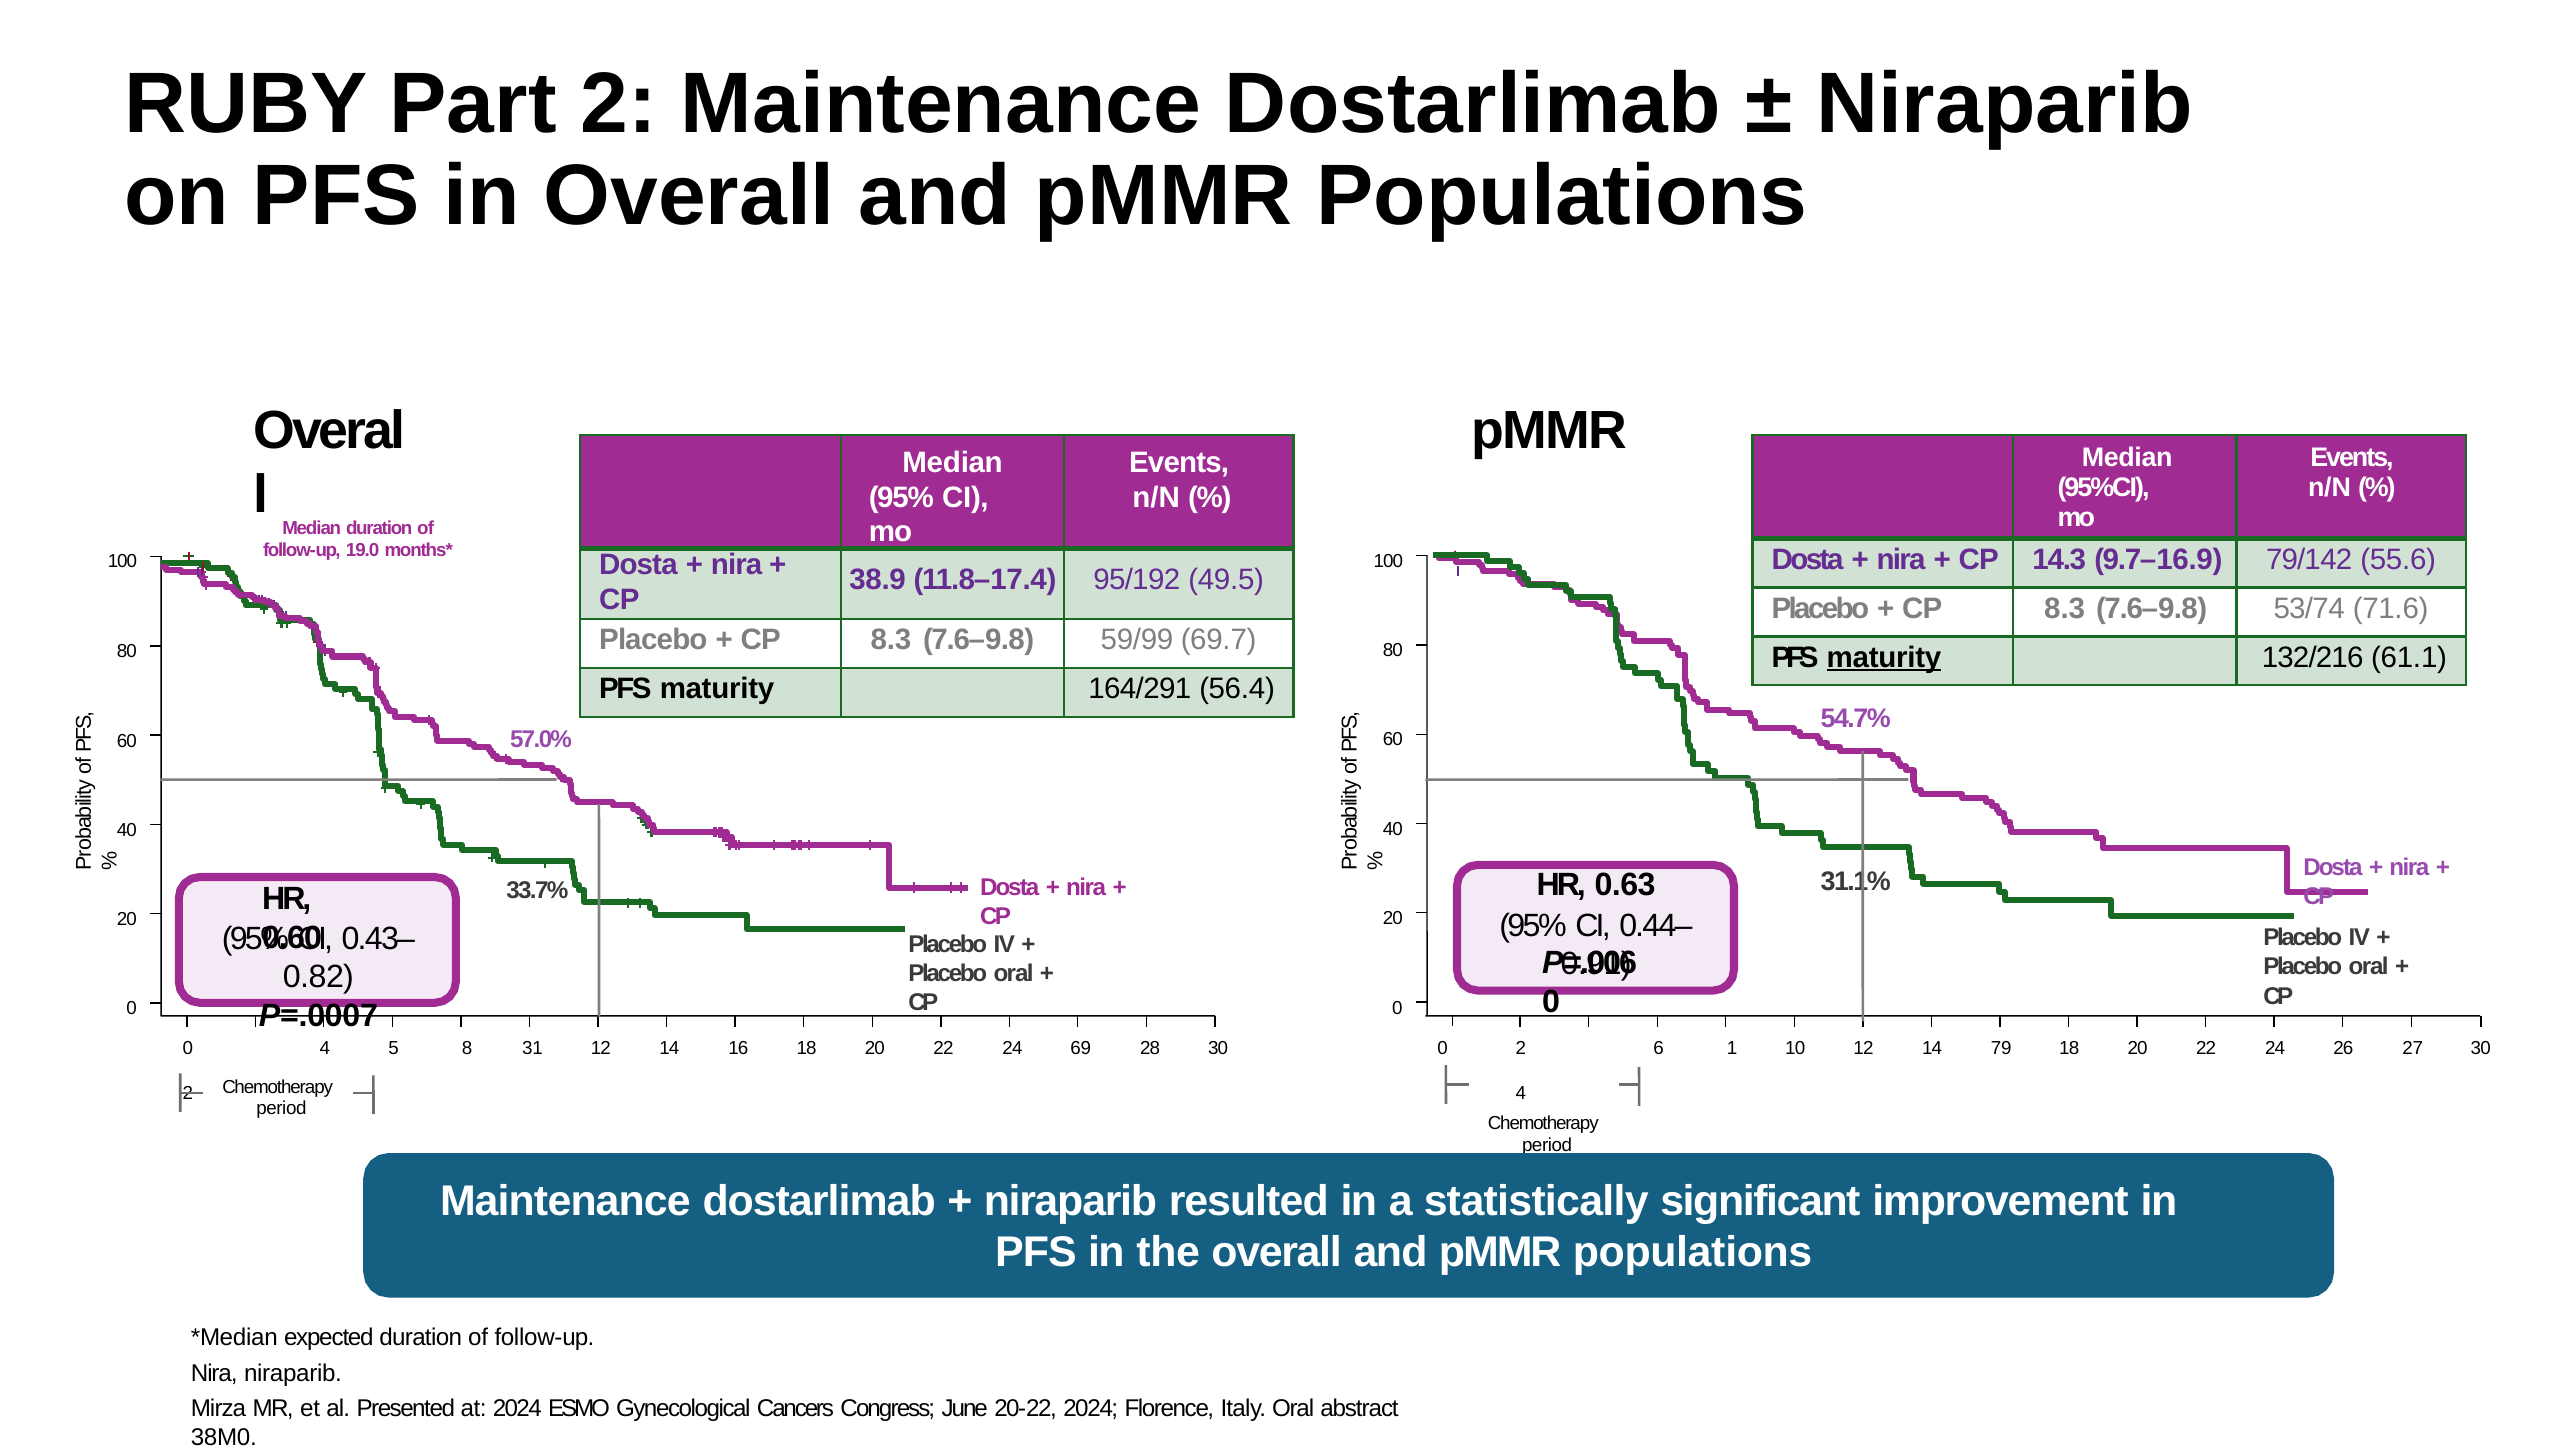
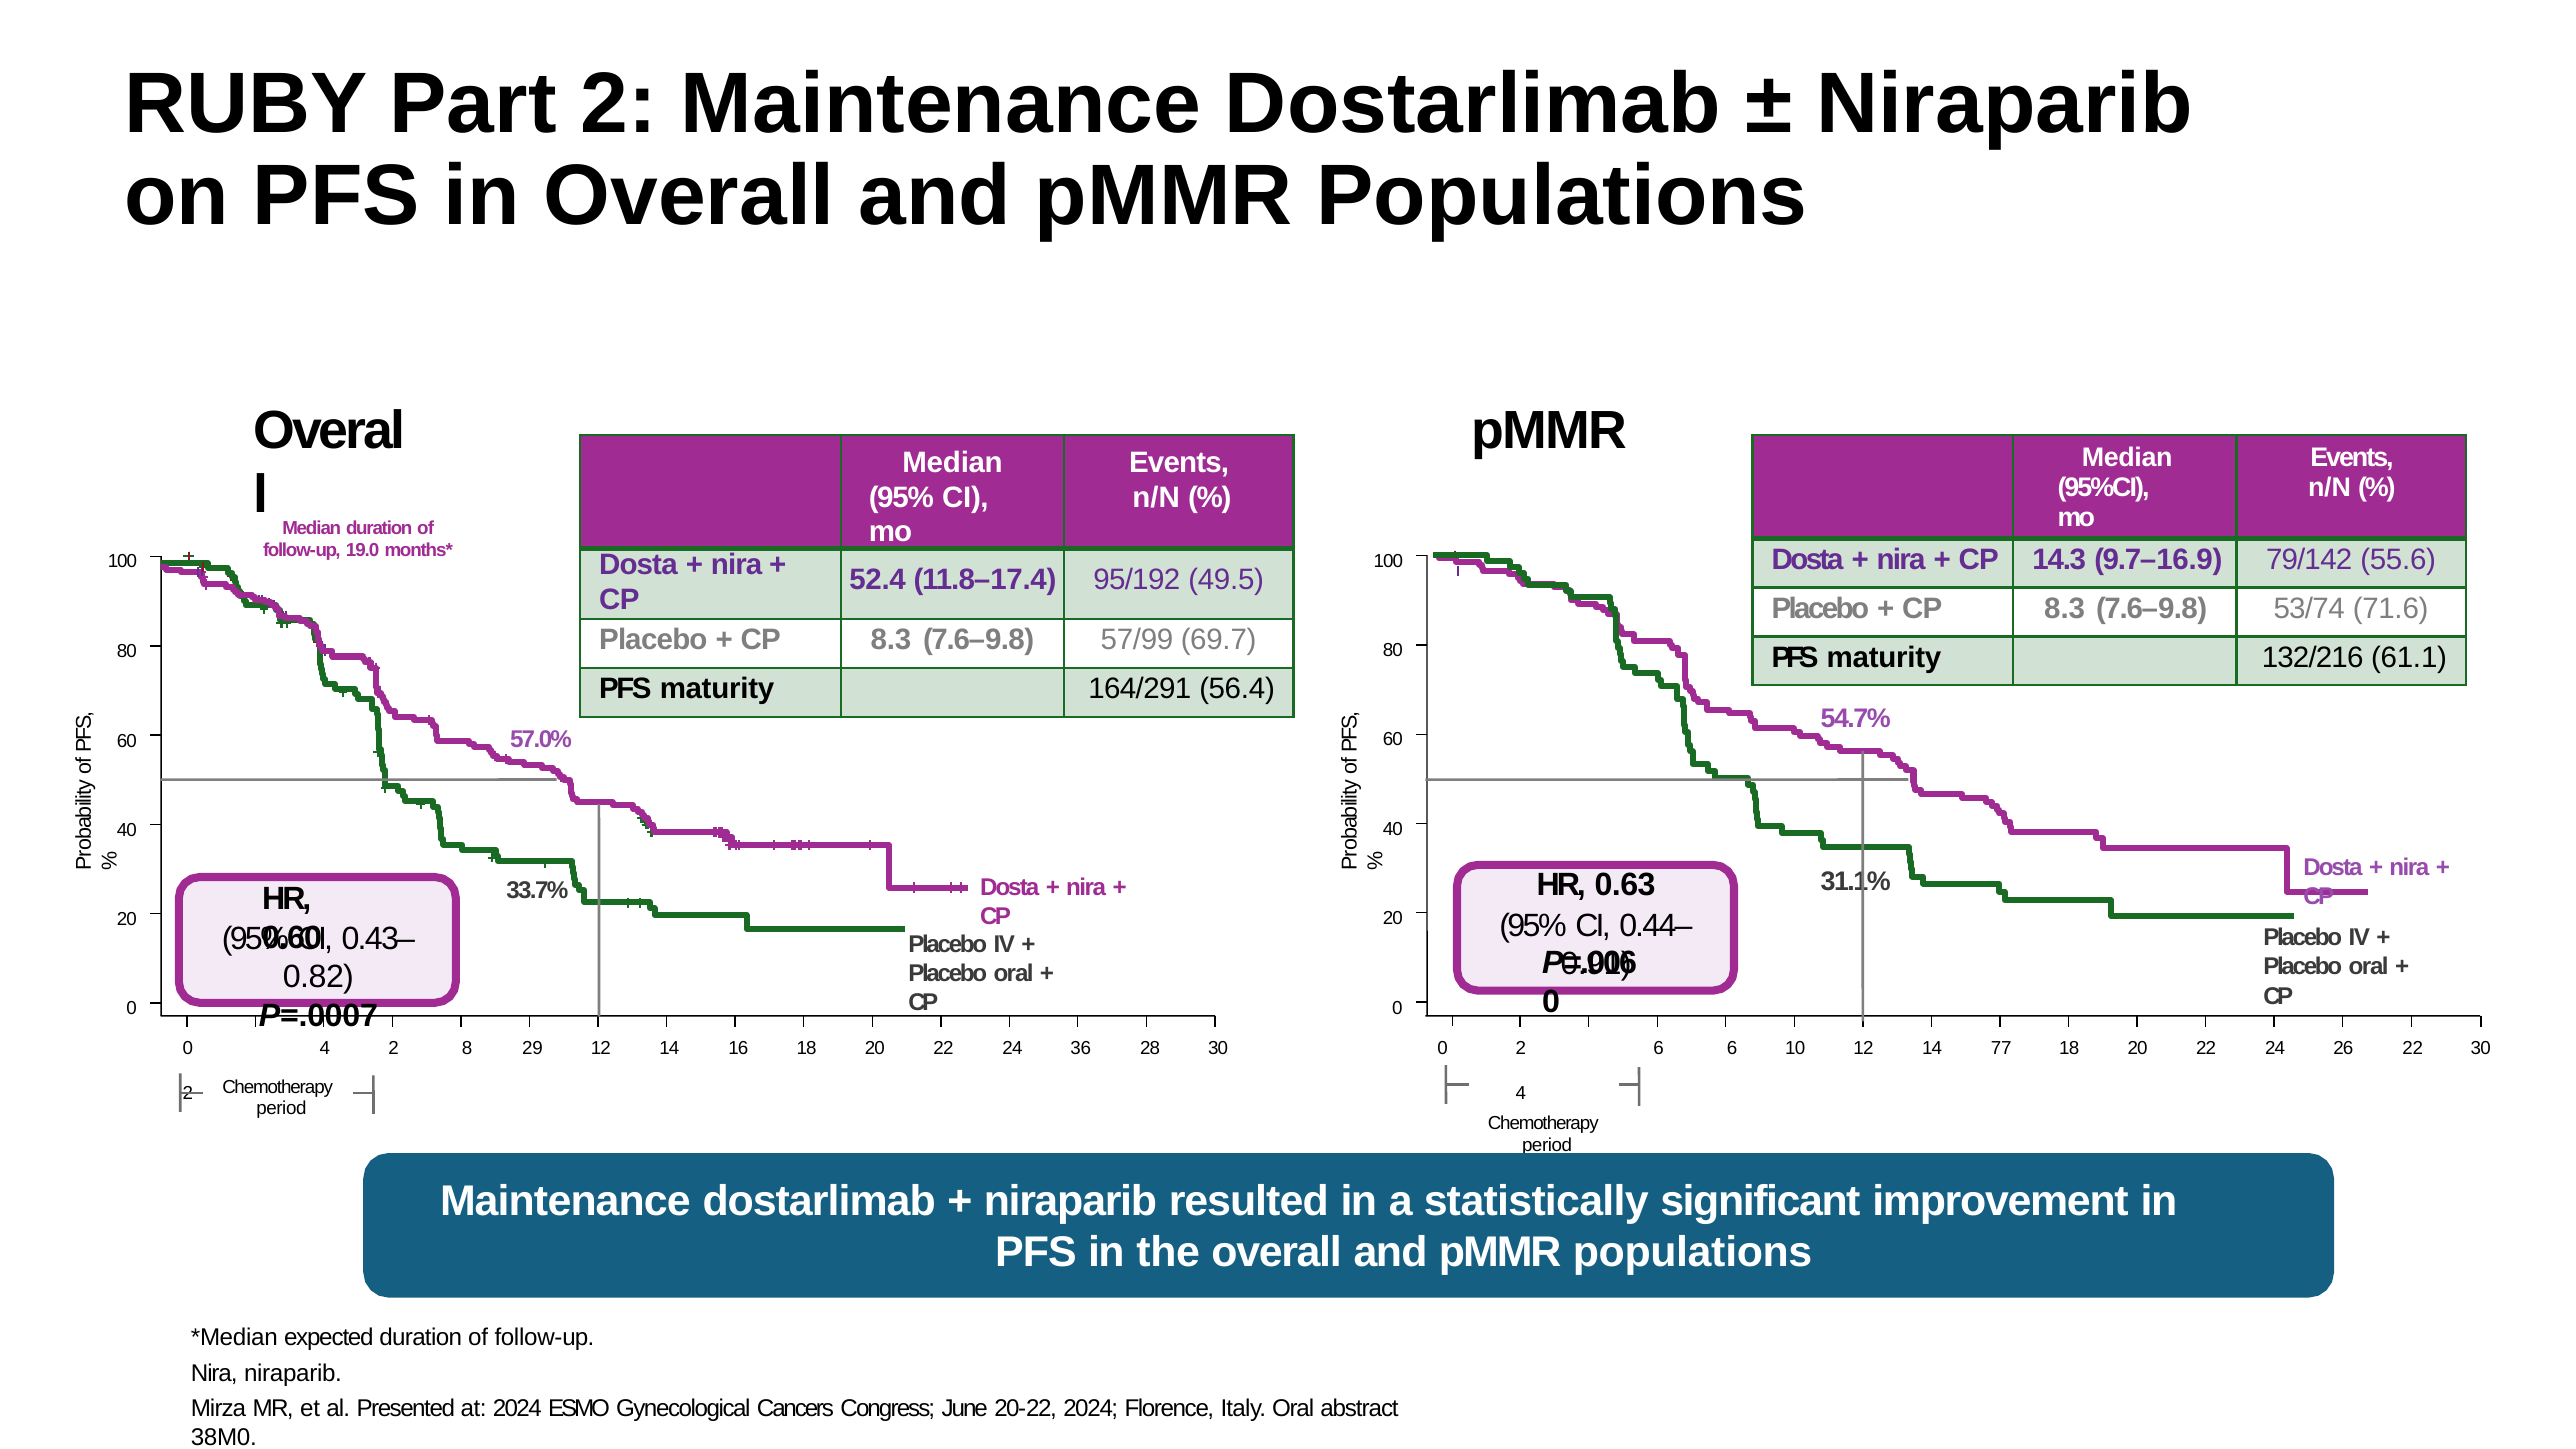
38.9: 38.9 -> 52.4 (878, 580)
59/99: 59/99 -> 57/99 (1137, 640)
maturity underline: present -> none (1884, 657)
4 5: 5 -> 2 (394, 1048)
31: 31 -> 29 (533, 1048)
69: 69 -> 36 (1081, 1048)
6 1: 1 -> 6 (1732, 1048)
79: 79 -> 77 (2001, 1049)
26 27: 27 -> 22 (2413, 1049)
